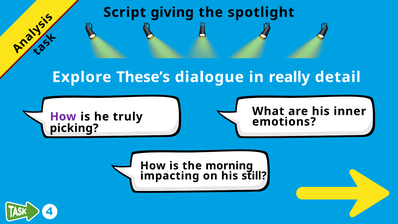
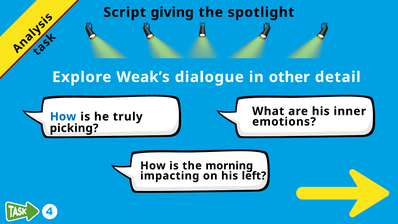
These’s: These’s -> Weak’s (143, 77)
really: really -> other (289, 77)
How colour: purple -> blue (63, 117)
still: still -> left (254, 176)
